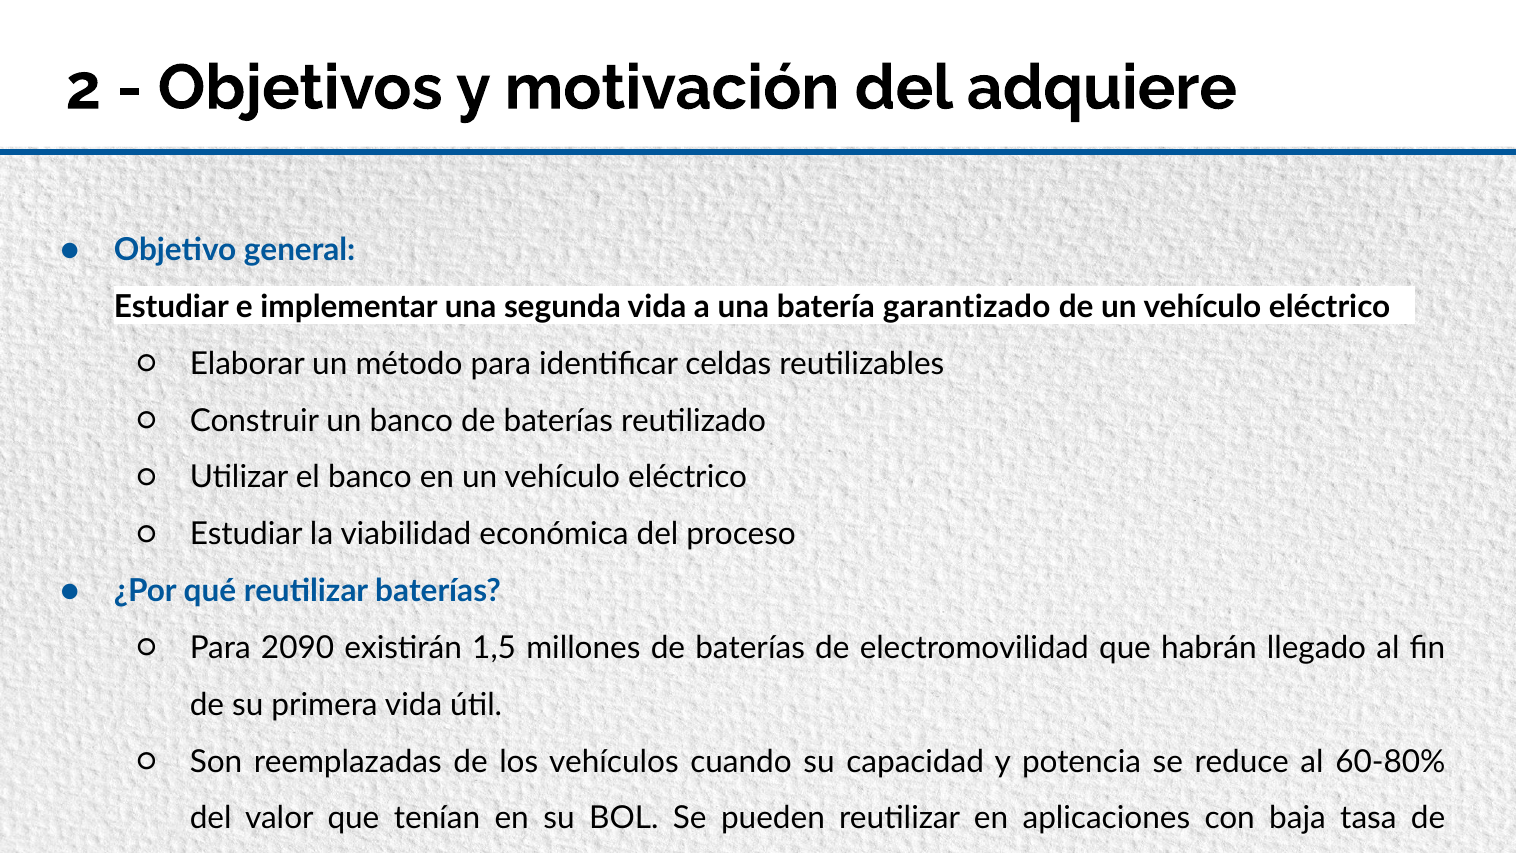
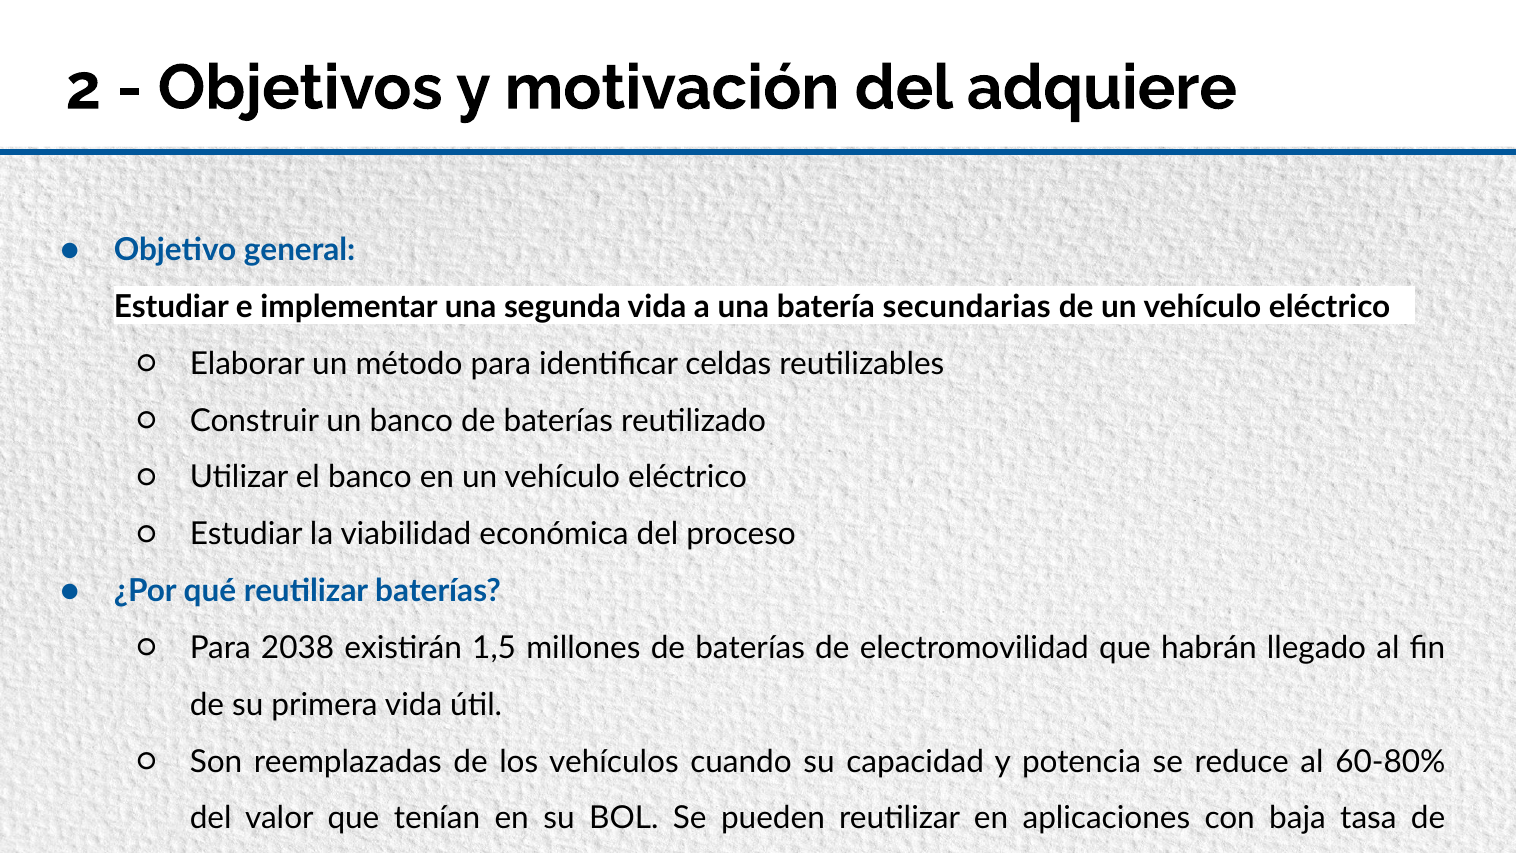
garantizado: garantizado -> secundarias (967, 307)
2090: 2090 -> 2038 (298, 648)
